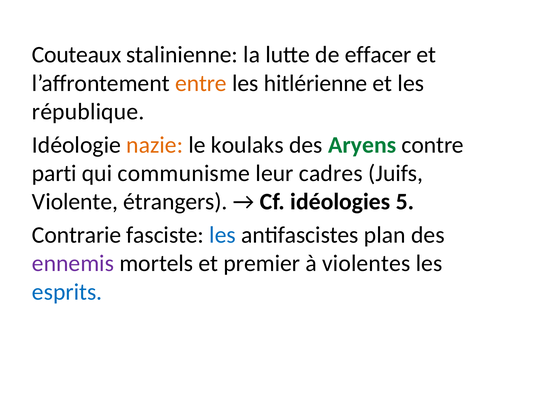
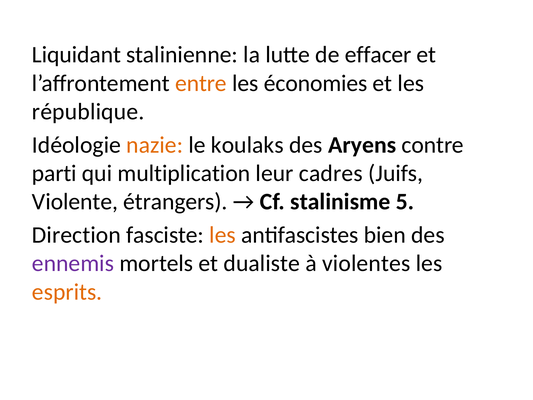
Couteaux: Couteaux -> Liquidant (77, 55)
hitlérienne: hitlérienne -> économies (316, 83)
Aryens colour: green -> black (362, 145)
communisme: communisme -> multiplication (184, 173)
idéologies: idéologies -> stalinisme (340, 202)
Contrarie: Contrarie -> Direction (76, 235)
les colour: blue -> orange (222, 235)
plan: plan -> bien (385, 235)
premier: premier -> dualiste (262, 263)
esprits colour: blue -> orange (67, 292)
